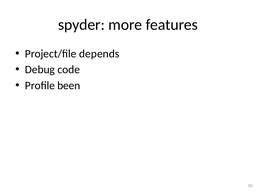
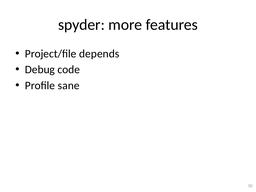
been: been -> sane (69, 86)
